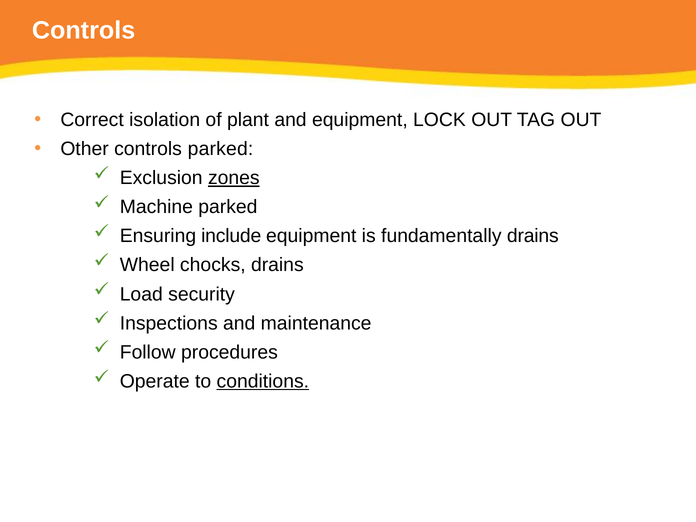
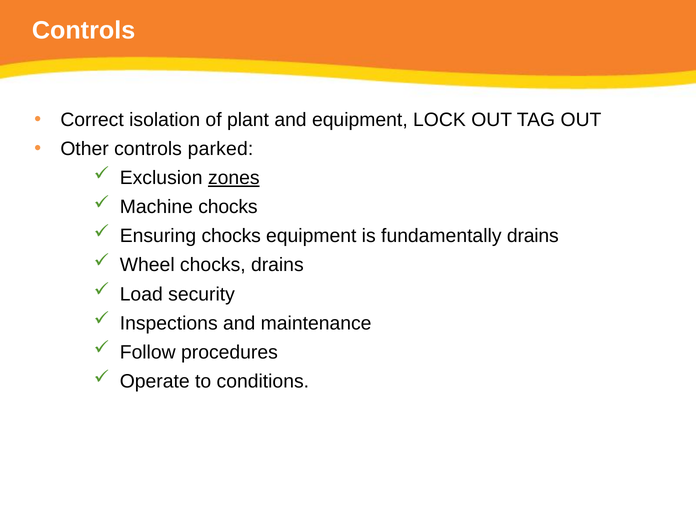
Machine parked: parked -> chocks (228, 207)
Ensuring include: include -> chocks (231, 236)
conditions underline: present -> none (263, 381)
